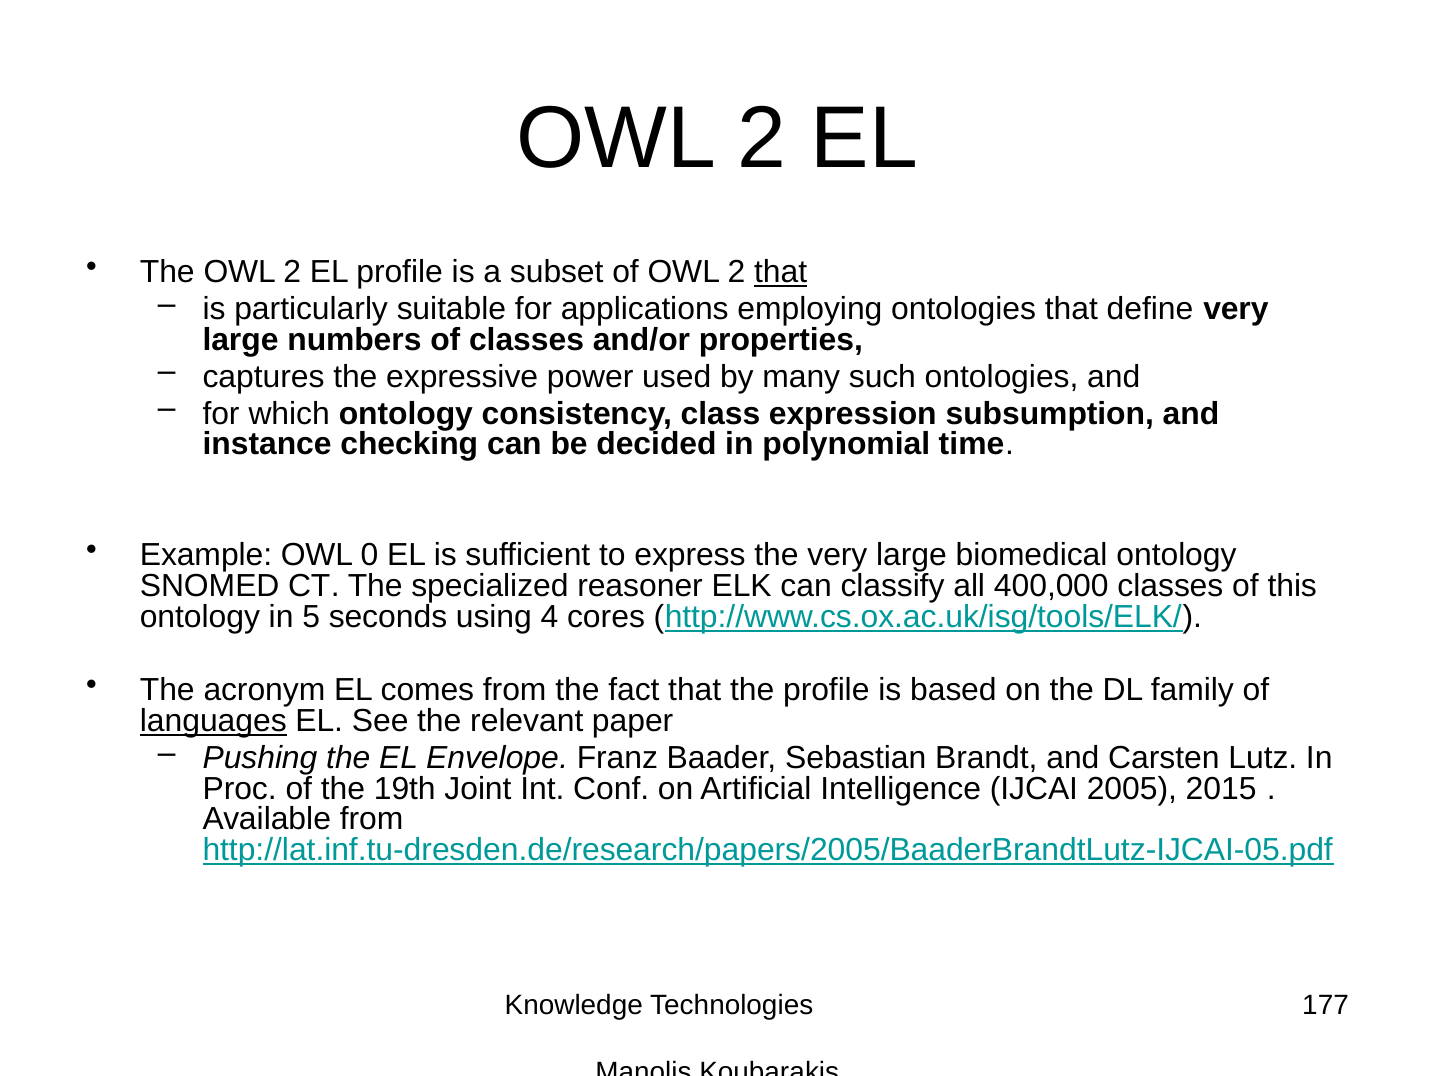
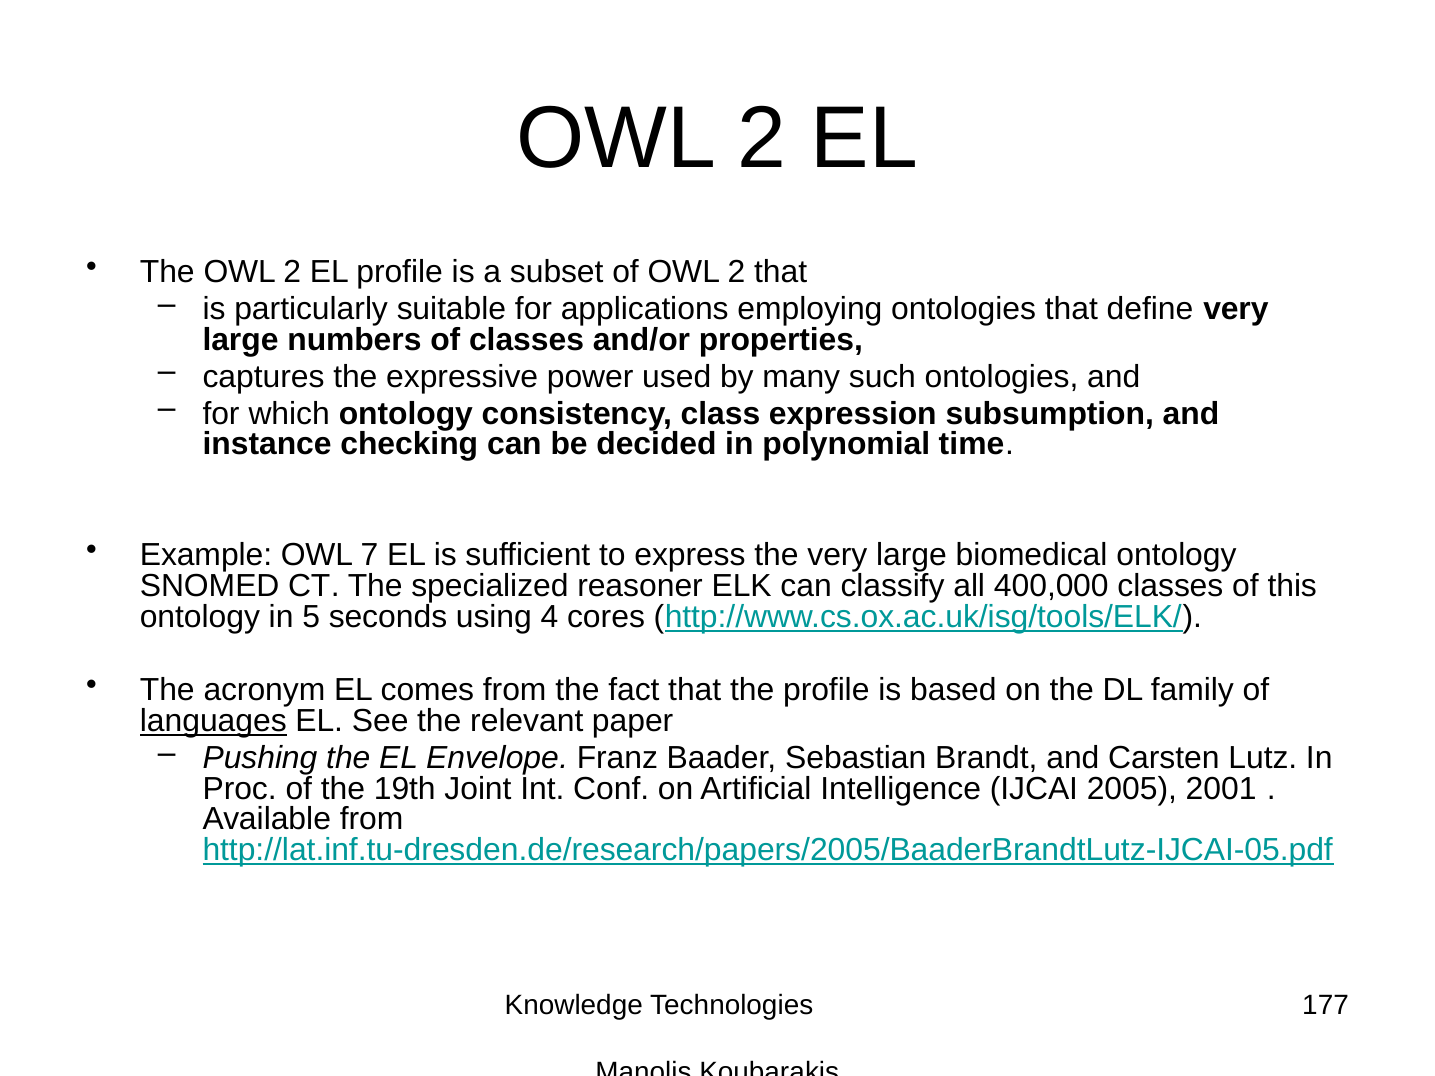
that underline: present -> none (781, 272)
0: 0 -> 7 (369, 555)
2015: 2015 -> 2001 (1221, 789)
